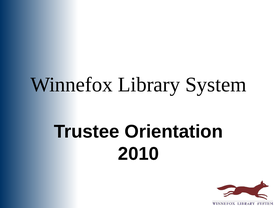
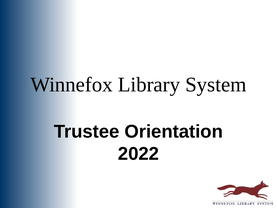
2010: 2010 -> 2022 (138, 154)
